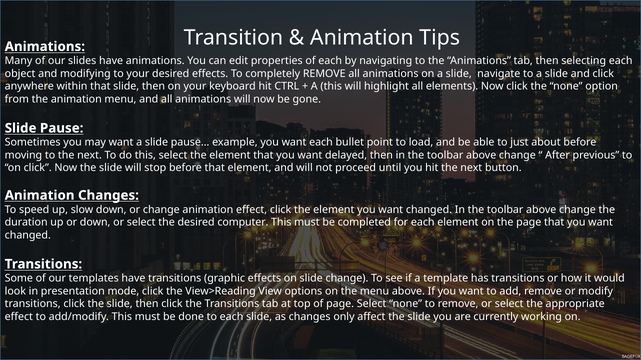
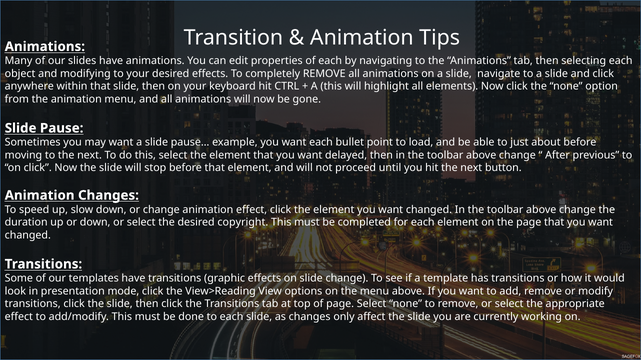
computer: computer -> copyright (243, 223)
